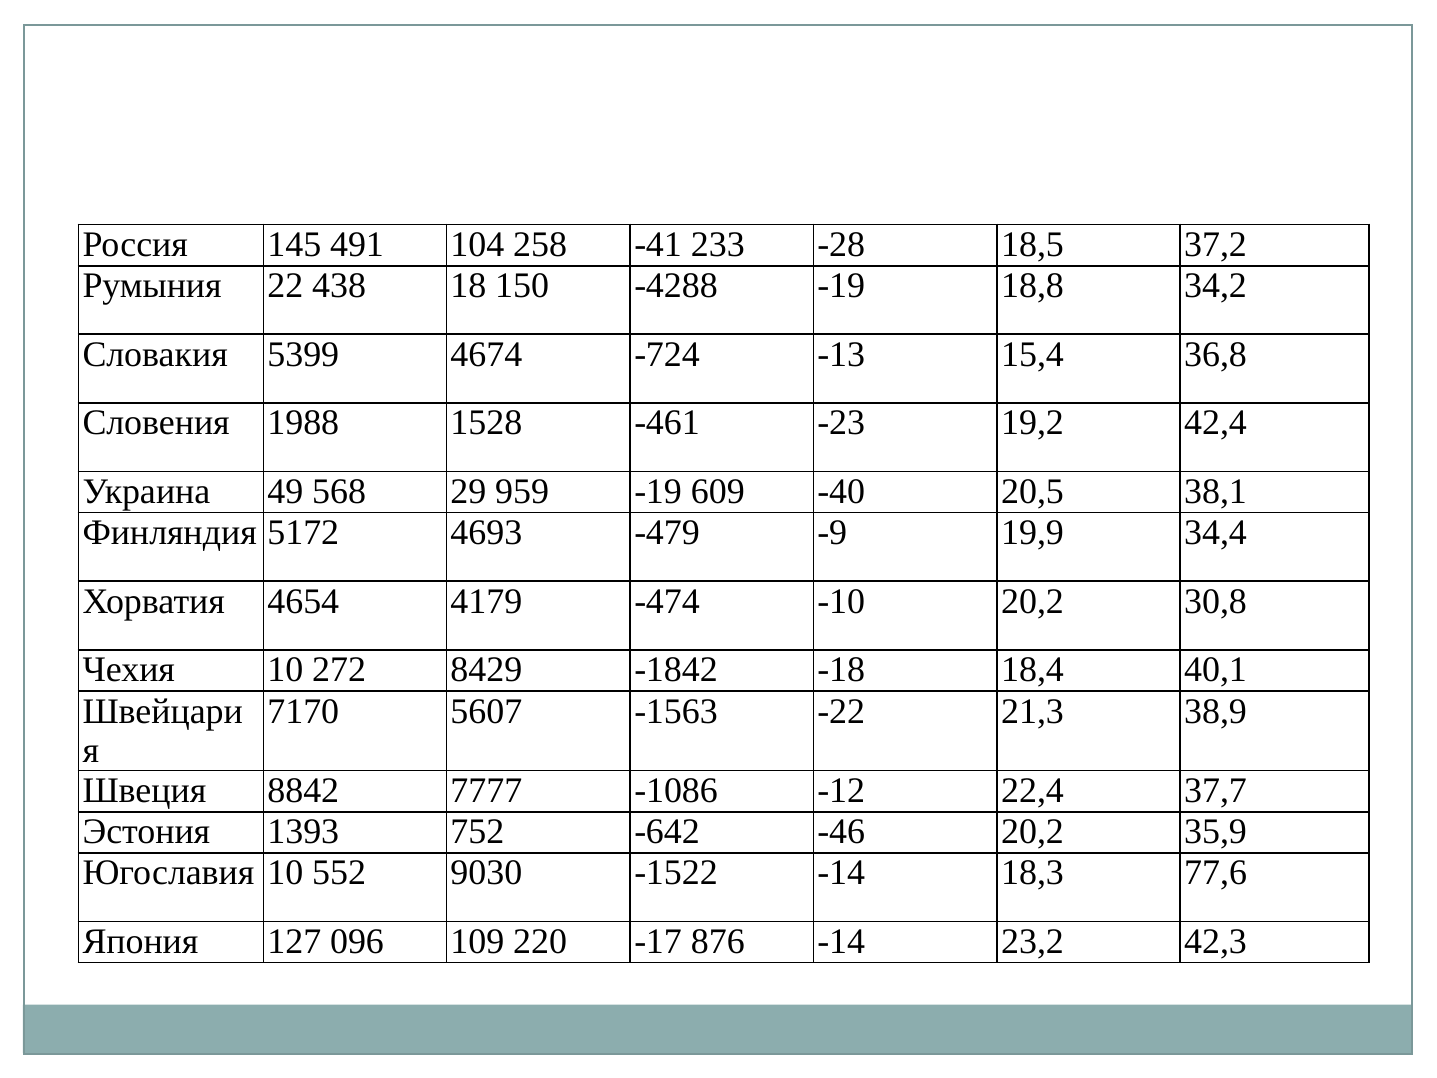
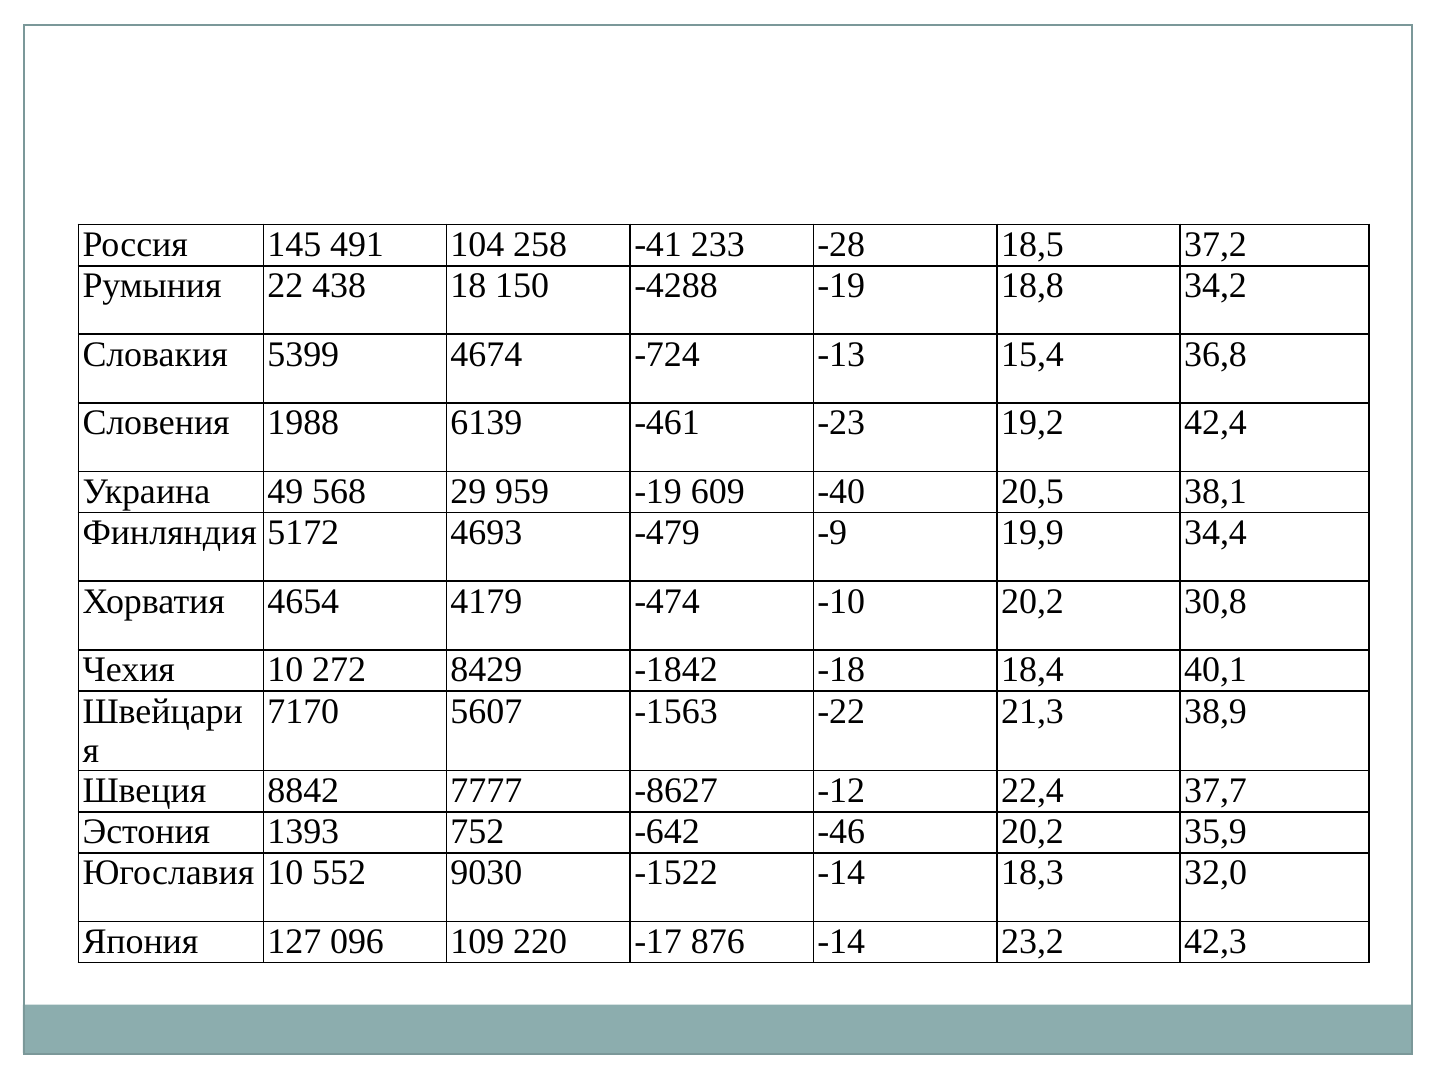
1528: 1528 -> 6139 (486, 423)
-1086: -1086 -> -8627 (676, 791)
77,6: 77,6 -> 32,0 (1216, 873)
